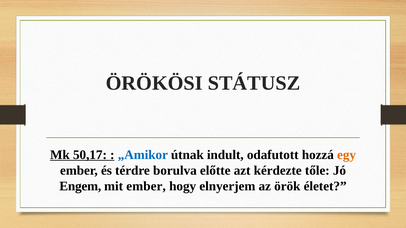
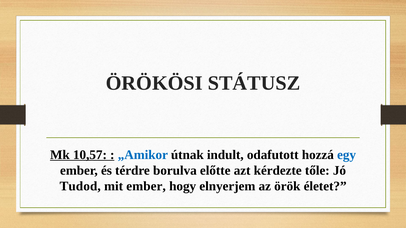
50,17: 50,17 -> 10,57 (90, 155)
egy colour: orange -> blue (347, 155)
Engem: Engem -> Tudod (80, 186)
